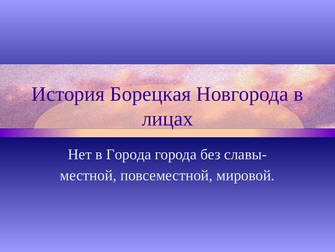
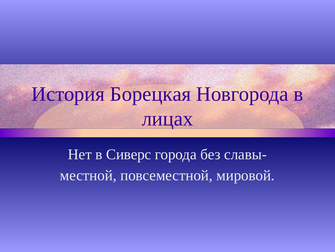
в Города: Города -> Сиверс (129, 154)
